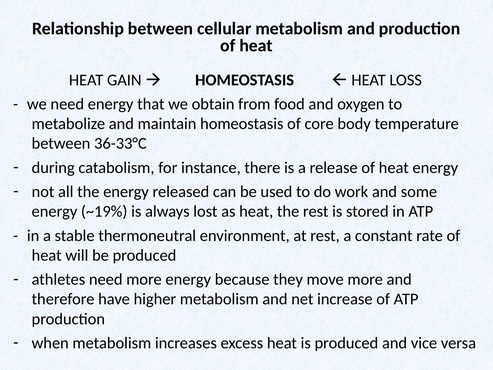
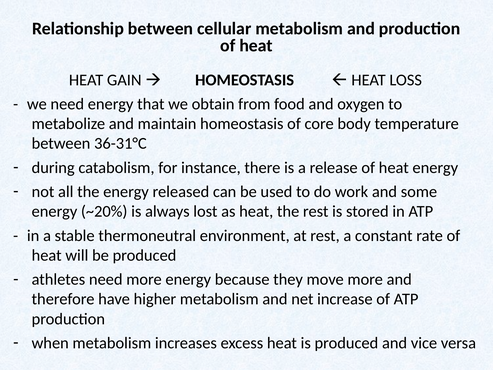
36-33°C: 36-33°C -> 36-31°C (120, 143)
~19%: ~19% -> ~20% (104, 211)
